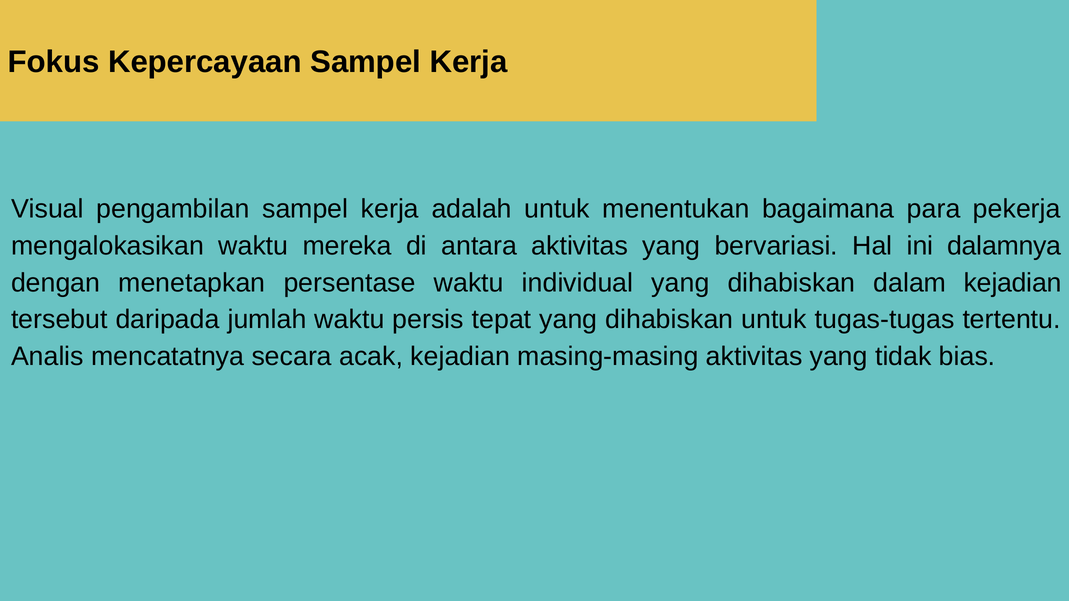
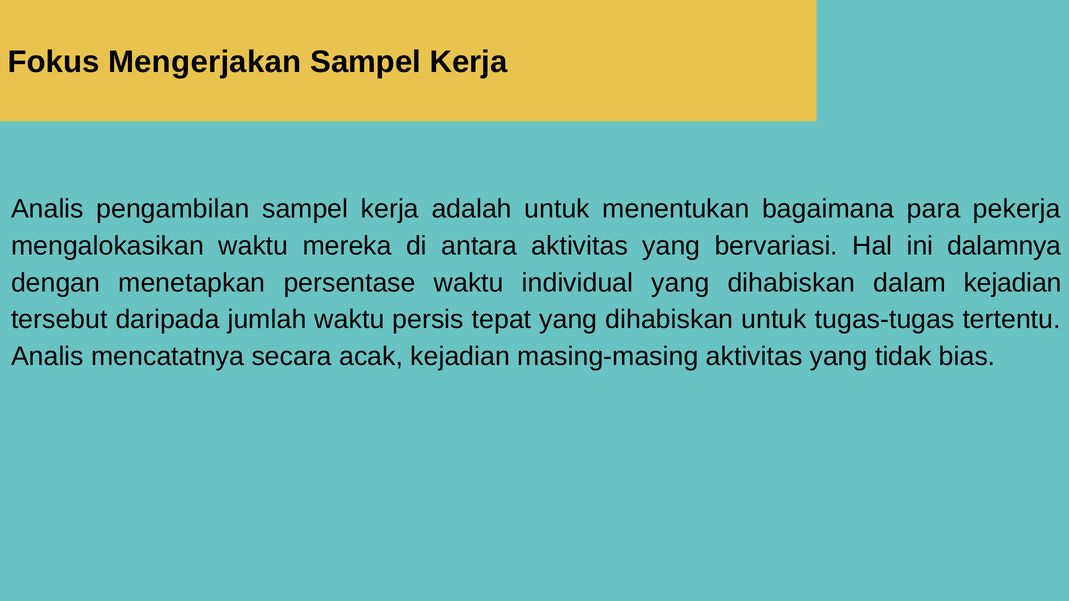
Kepercayaan: Kepercayaan -> Mengerjakan (205, 62)
Visual: Visual -> Analis (47, 209)
